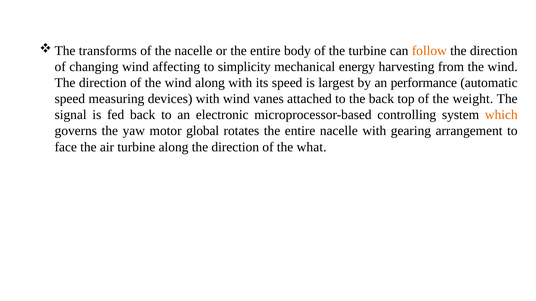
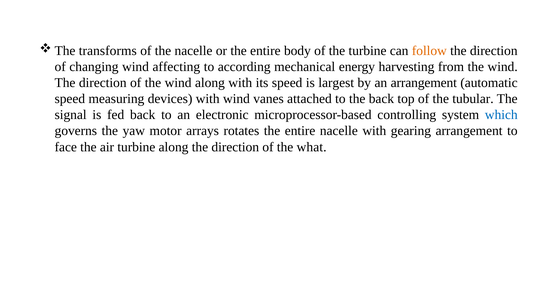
simplicity: simplicity -> according (244, 67)
an performance: performance -> arrangement (424, 83)
weight: weight -> tubular (473, 99)
which colour: orange -> blue (501, 115)
global: global -> arrays (203, 131)
